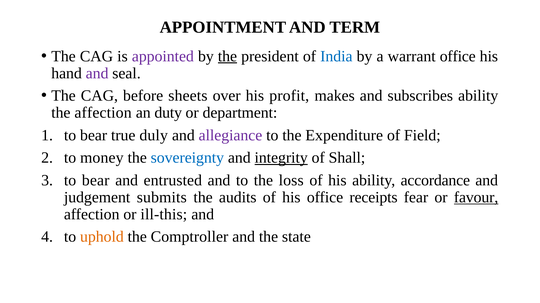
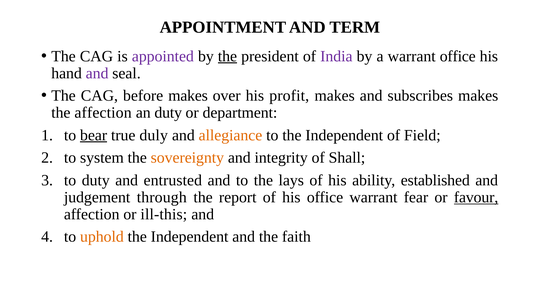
India colour: blue -> purple (336, 56)
before sheets: sheets -> makes (188, 96)
subscribes ability: ability -> makes (478, 96)
bear underline: none -> present (94, 136)
allegiance colour: purple -> orange (230, 136)
to the Expenditure: Expenditure -> Independent (344, 136)
money: money -> system (102, 158)
sovereignty colour: blue -> orange (187, 158)
integrity underline: present -> none (281, 158)
bear: bear -> duty (96, 181)
loss: loss -> lays (291, 181)
accordance: accordance -> established (435, 181)
submits: submits -> through (162, 198)
audits: audits -> report (238, 198)
office receipts: receipts -> warrant (373, 198)
Comptroller: Comptroller -> Independent (190, 237)
state: state -> faith (296, 237)
